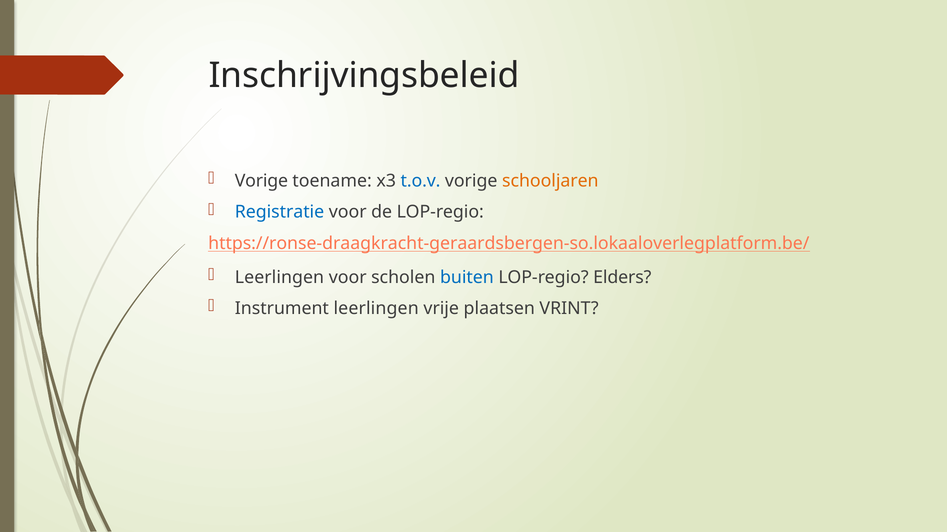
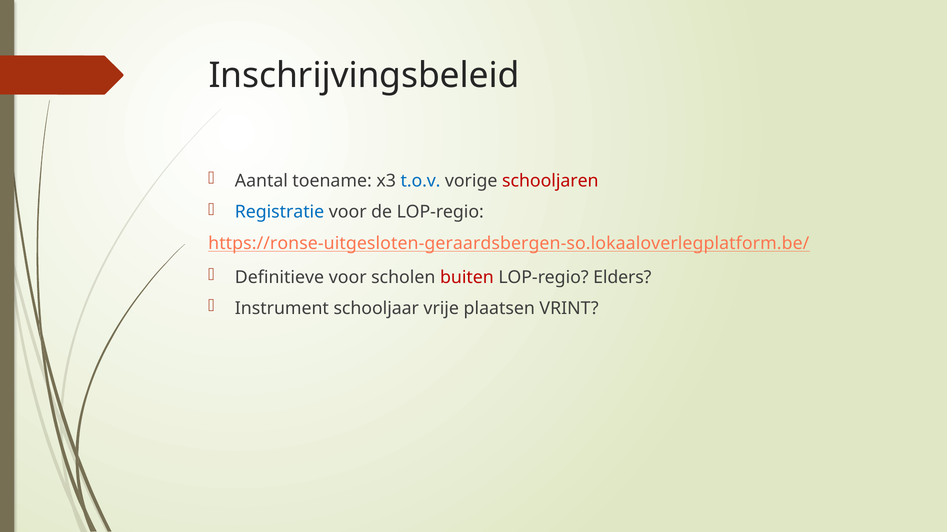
Vorige: Vorige -> Aantal (261, 181)
schooljaren colour: orange -> red (550, 181)
https://ronse-draagkracht-geraardsbergen-so.lokaaloverlegplatform.be/: https://ronse-draagkracht-geraardsbergen-so.lokaaloverlegplatform.be/ -> https://ronse-uitgesloten-geraardsbergen-so.lokaaloverlegplatform.be/ (509, 244)
Leerlingen: Leerlingen -> Definitieve (279, 278)
buiten colour: blue -> red (467, 278)
Instrument leerlingen: leerlingen -> schooljaar (376, 309)
